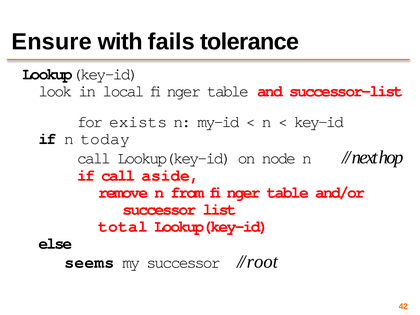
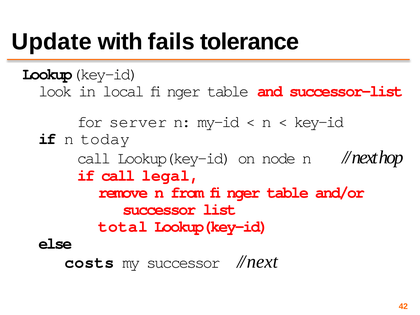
Ensure: Ensure -> Update (52, 42)
exists: exists -> server (138, 122)
aside: aside -> legal (171, 175)
seems: seems -> costs (89, 262)
root: root -> next (262, 262)
